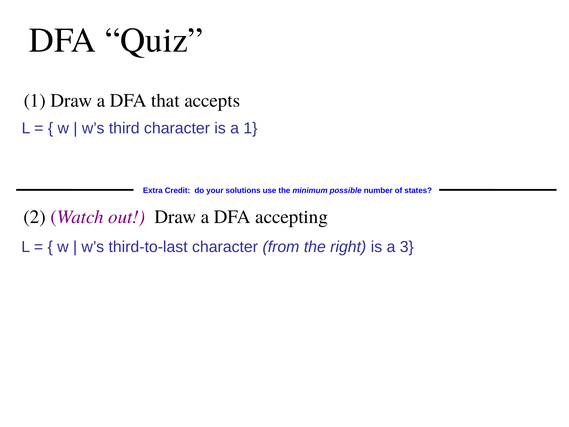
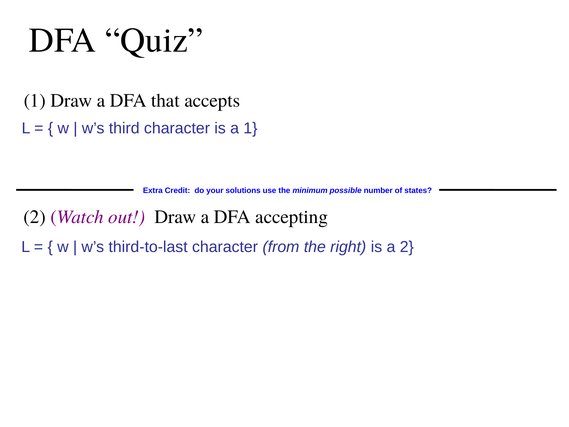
a 3: 3 -> 2 (407, 247)
